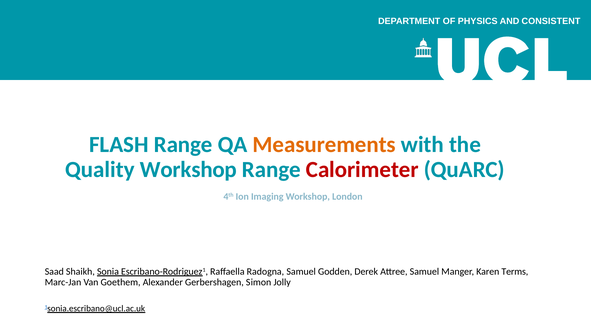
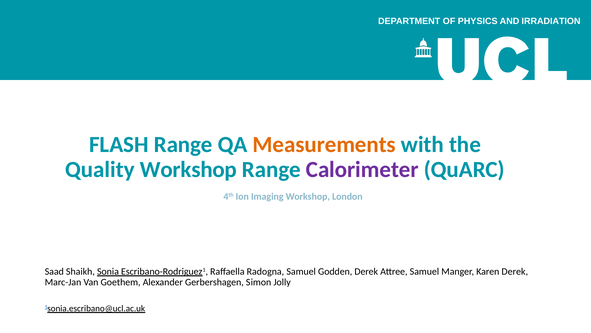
CONSISTENT: CONSISTENT -> IRRADIATION (551, 21)
Calorimeter colour: red -> purple (362, 169)
Karen Terms: Terms -> Derek (515, 271)
